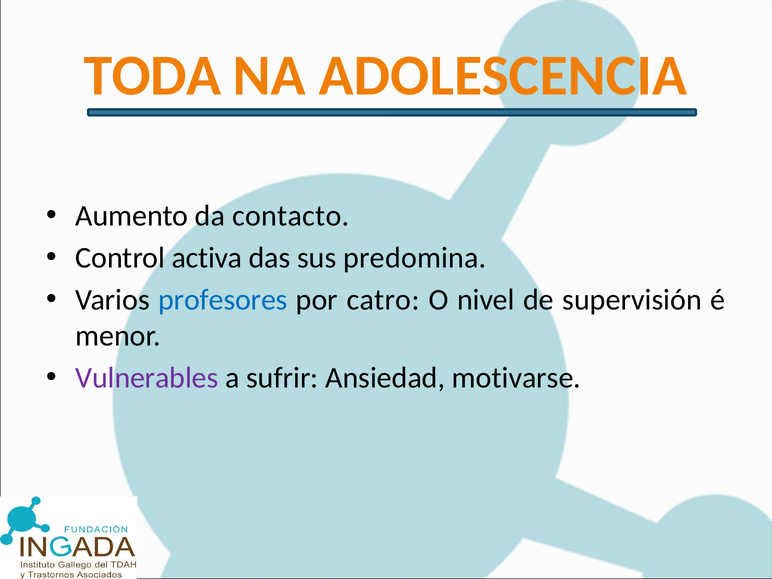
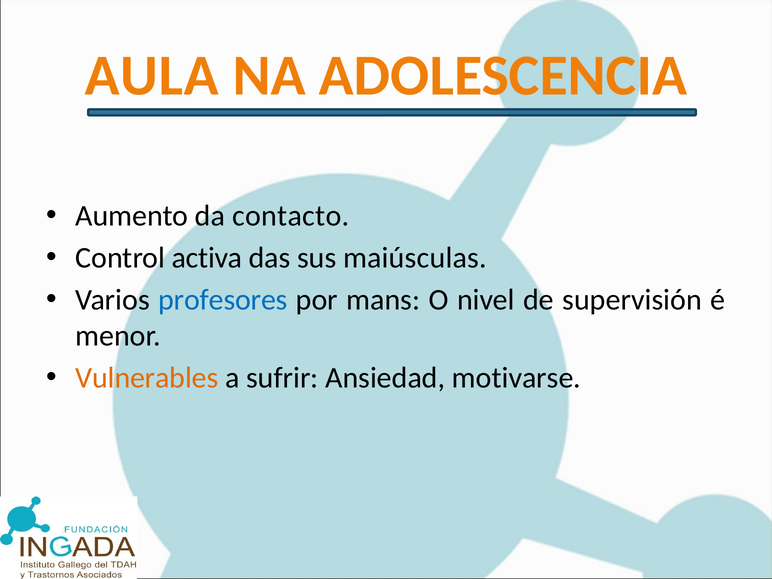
TODA: TODA -> AULA (152, 75)
predomina: predomina -> maiúsculas (415, 258)
catro: catro -> mans (383, 300)
Vulnerables colour: purple -> orange (147, 378)
